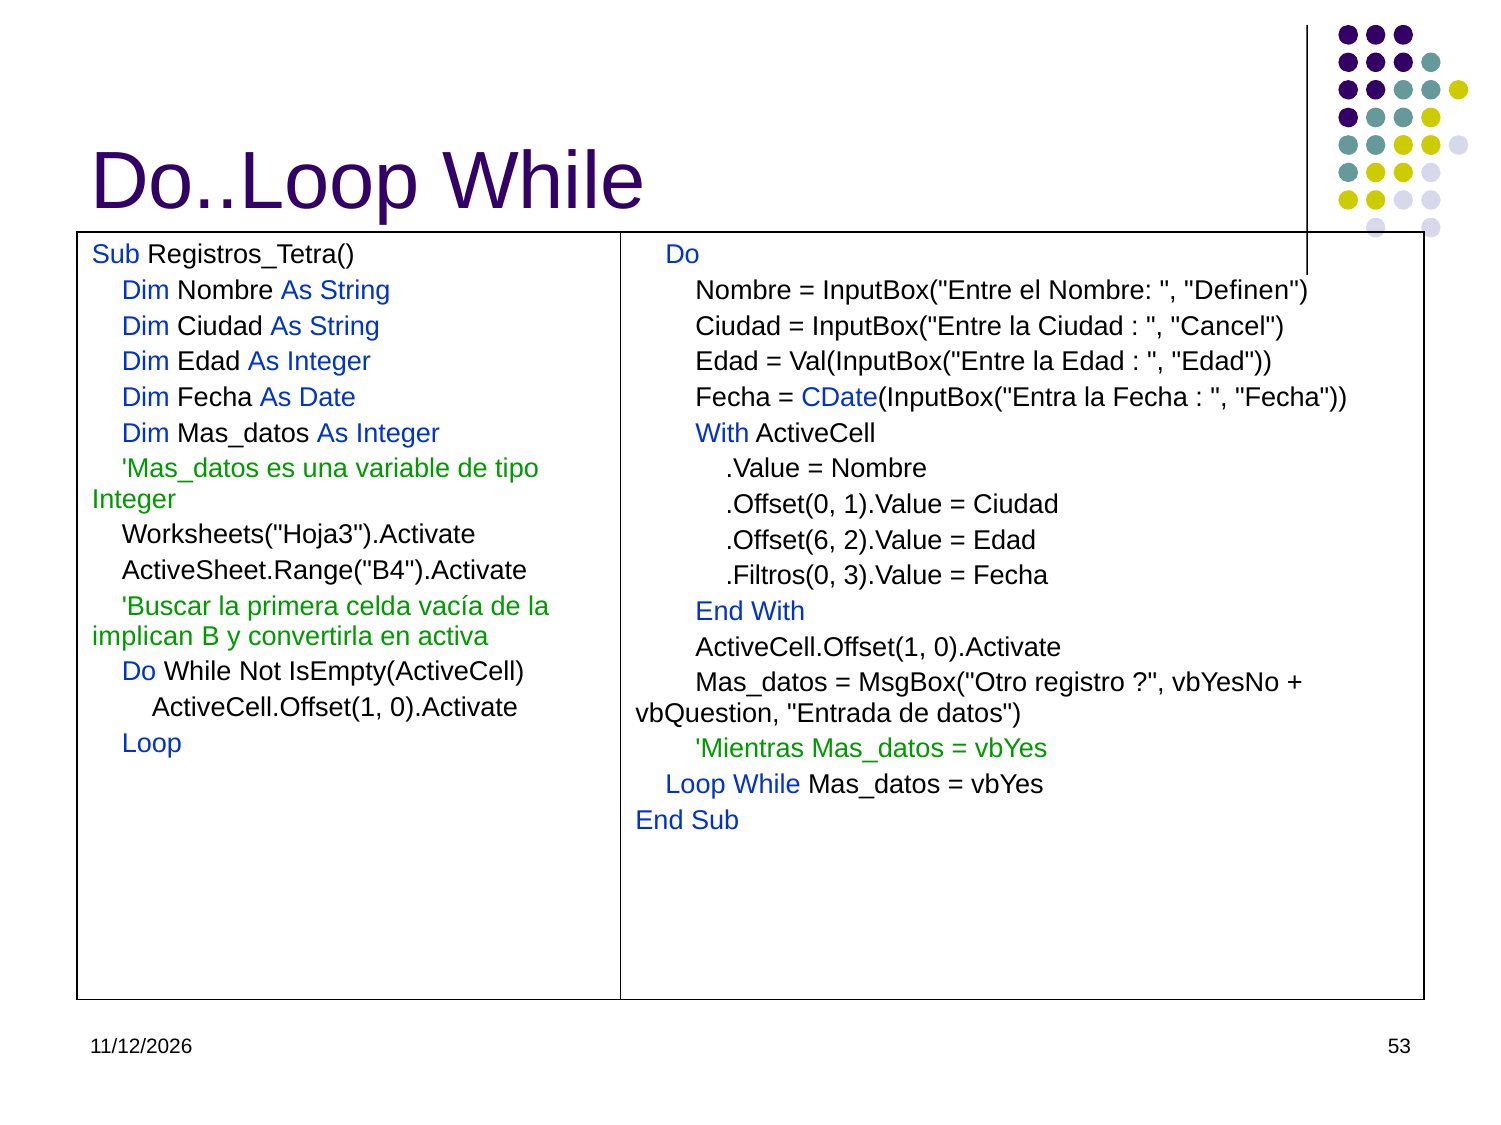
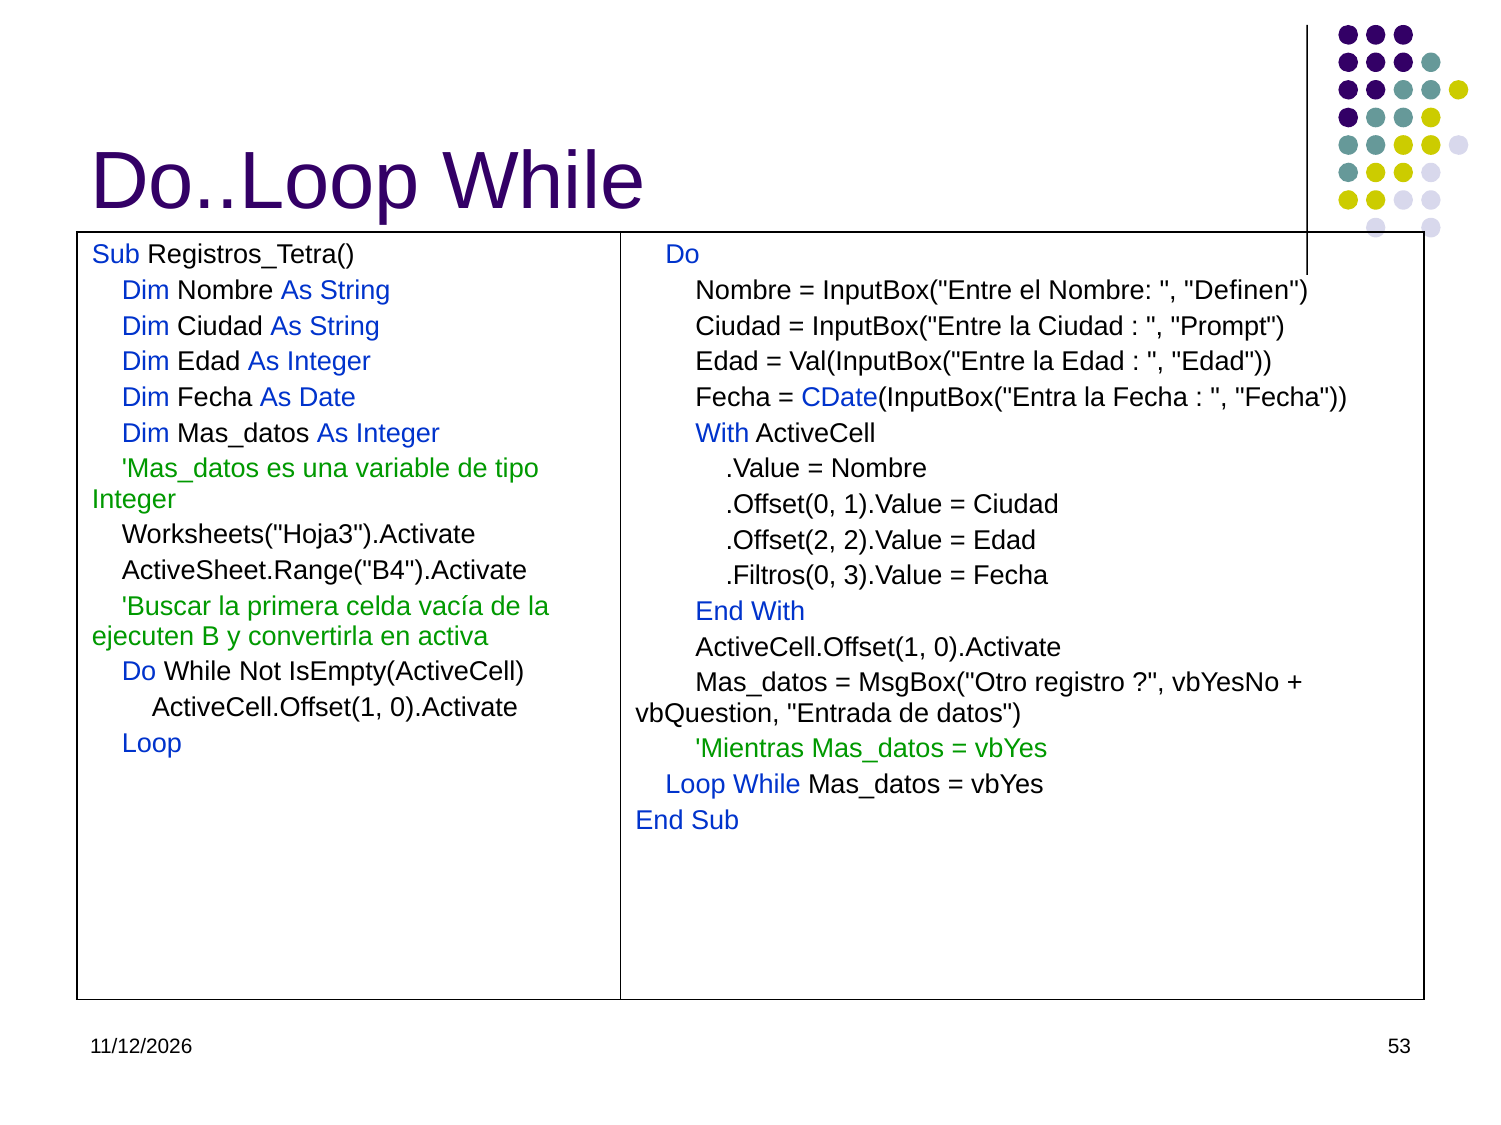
Cancel: Cancel -> Prompt (1228, 326)
.Offset(6: .Offset(6 -> .Offset(2 (781, 541)
implican: implican -> ejecuten (143, 637)
